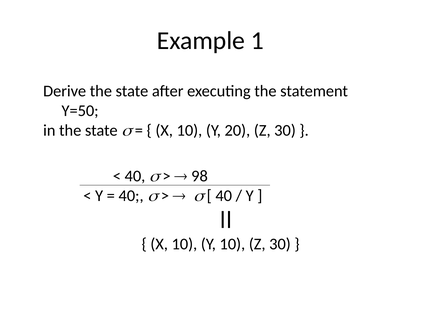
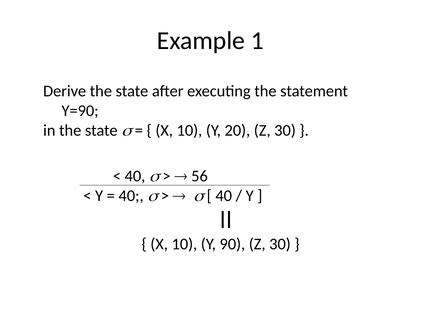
Y=50: Y=50 -> Y=90 (80, 111)
98: 98 -> 56 (200, 176)
Y 10: 10 -> 90 (232, 244)
